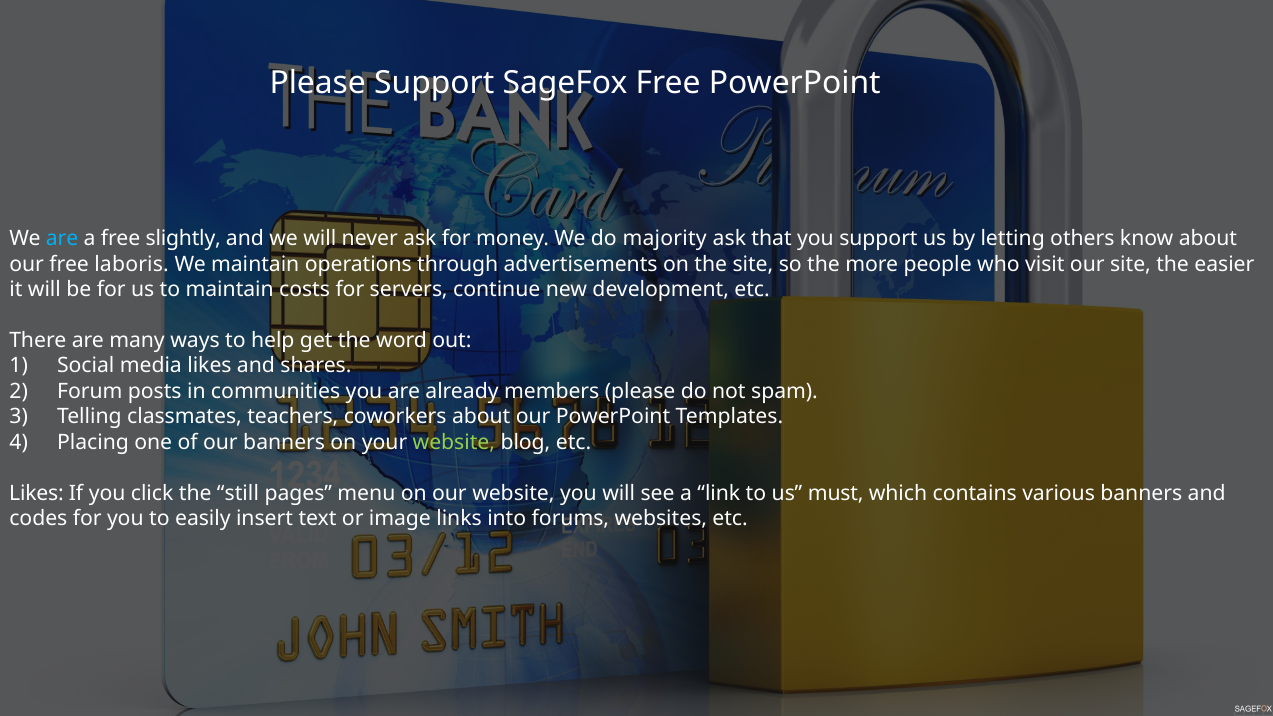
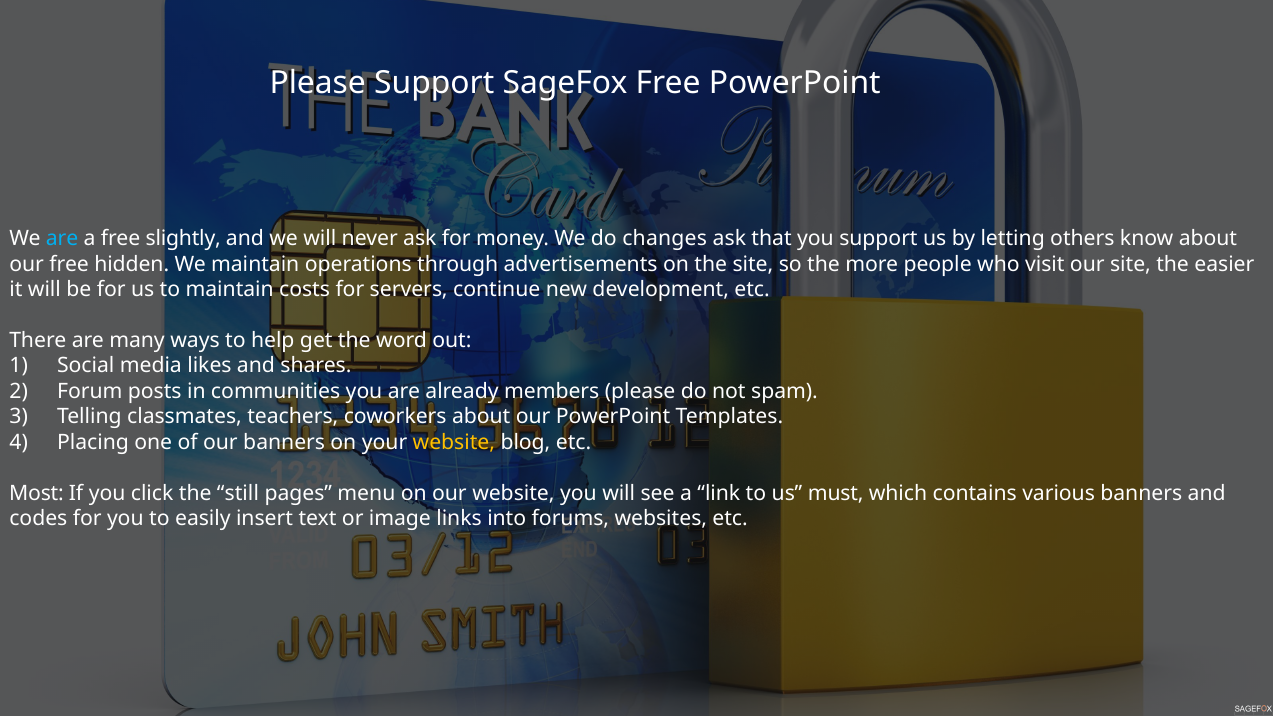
majority: majority -> changes (665, 239)
laboris: laboris -> hidden (132, 264)
website colour: light green -> yellow (454, 442)
Likes: Likes -> Most (37, 493)
